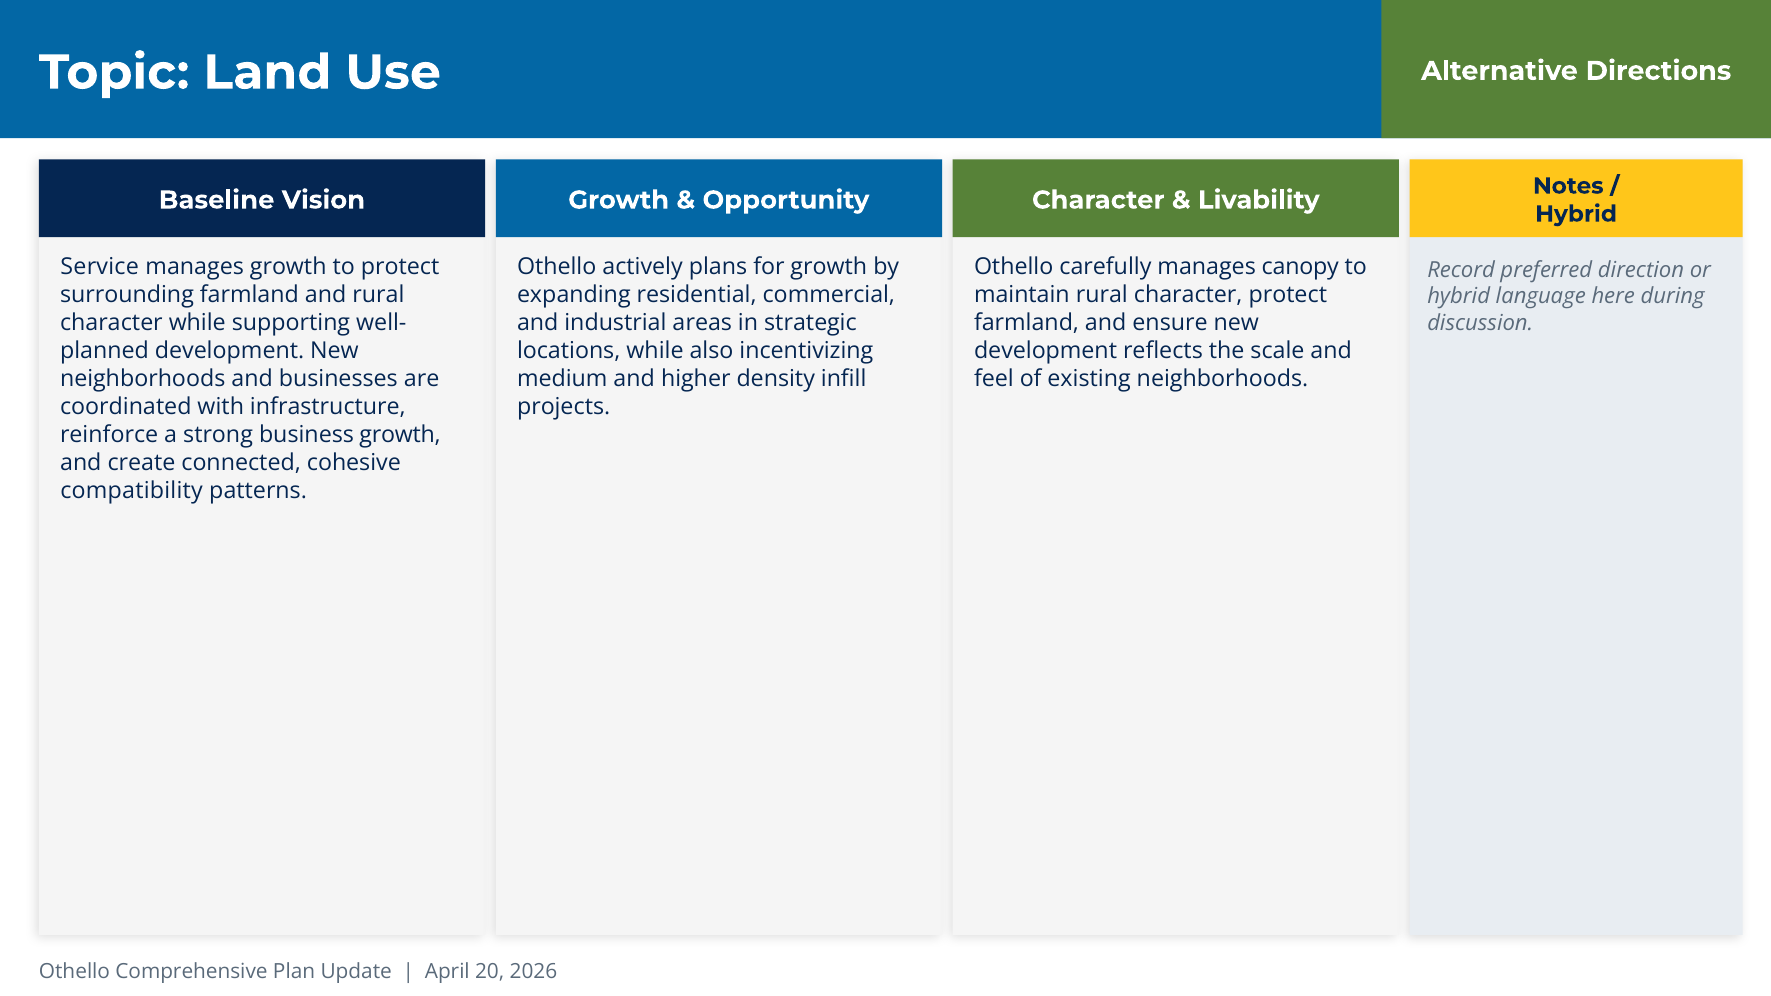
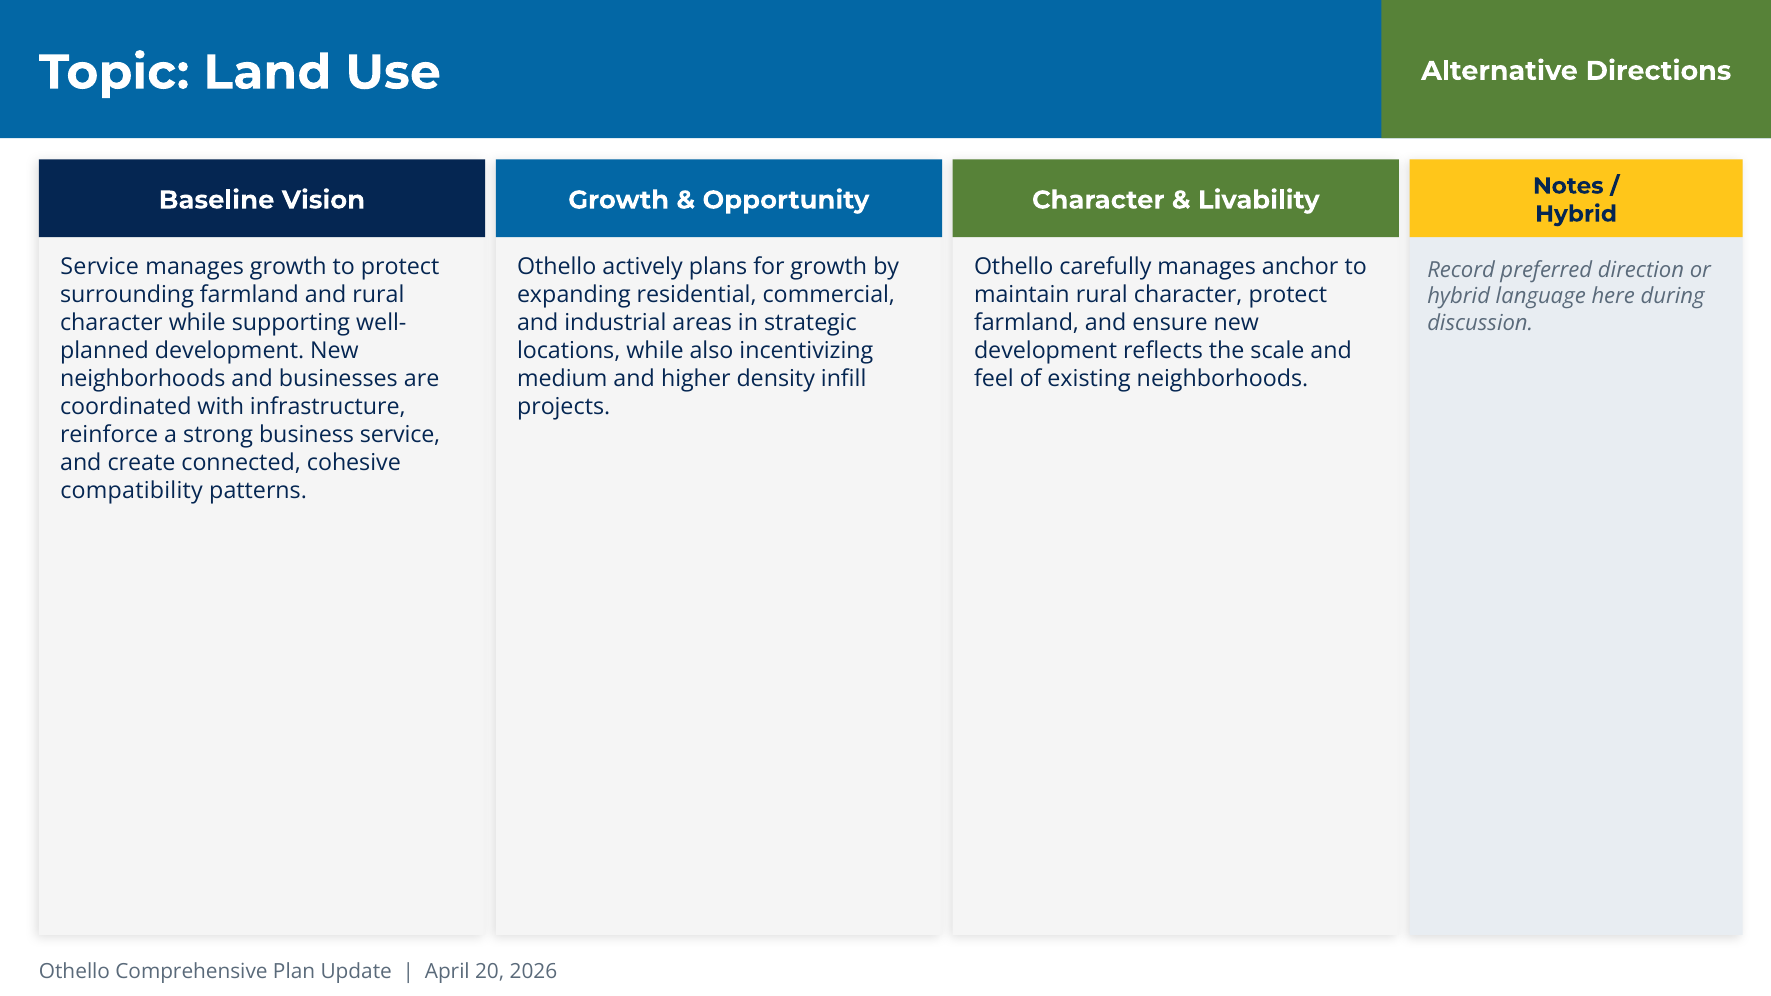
canopy: canopy -> anchor (1300, 267)
business growth: growth -> service (400, 435)
